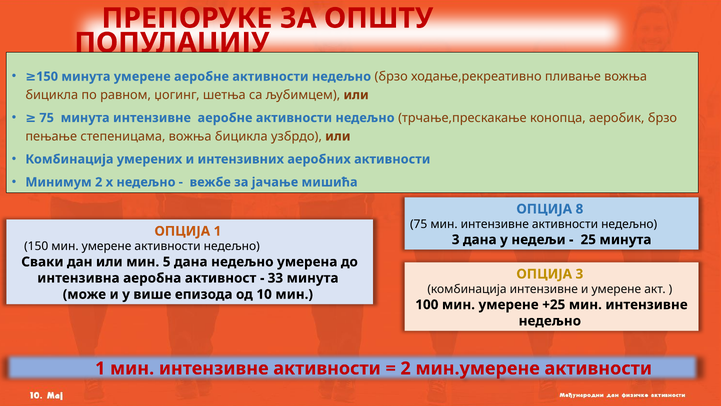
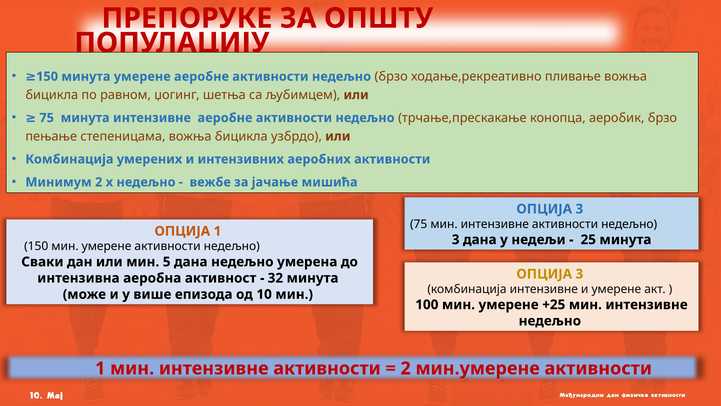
8: 8 -> 3 (579, 209)
33: 33 -> 32 (275, 278)
